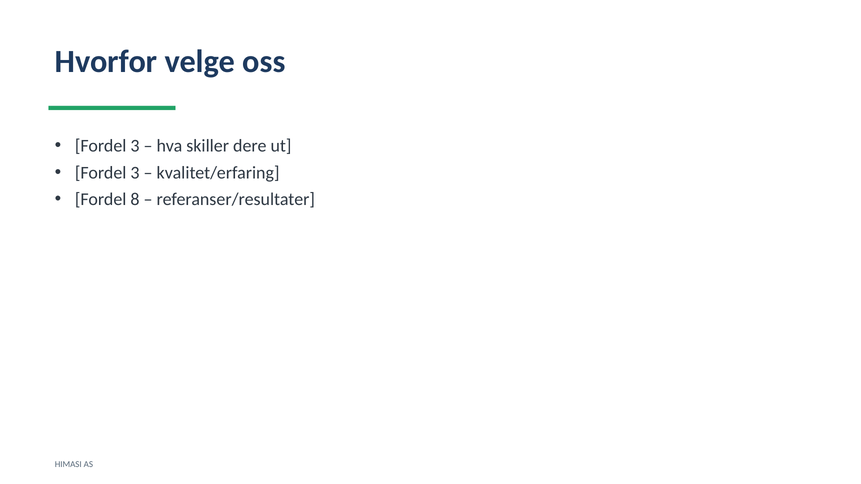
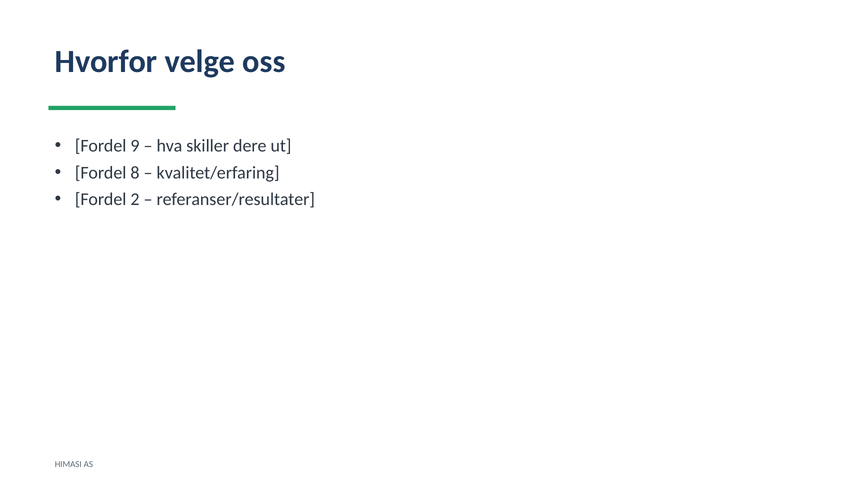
3: 3 -> 9 (135, 146)
3: 3 -> 8 (135, 173)
8: 8 -> 2 (135, 200)
